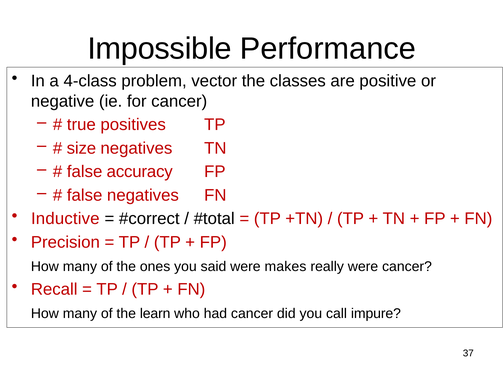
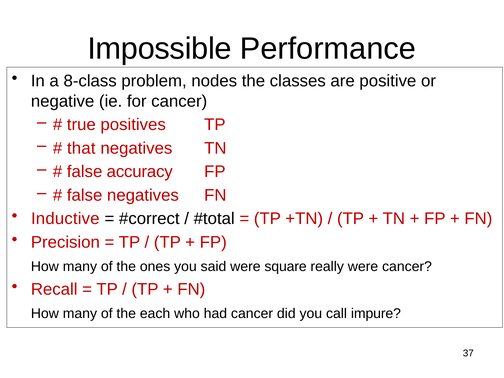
4-class: 4-class -> 8-class (90, 81)
vector: vector -> nodes (214, 81)
size: size -> that (81, 148)
makes: makes -> square (286, 267)
learn: learn -> each (155, 314)
